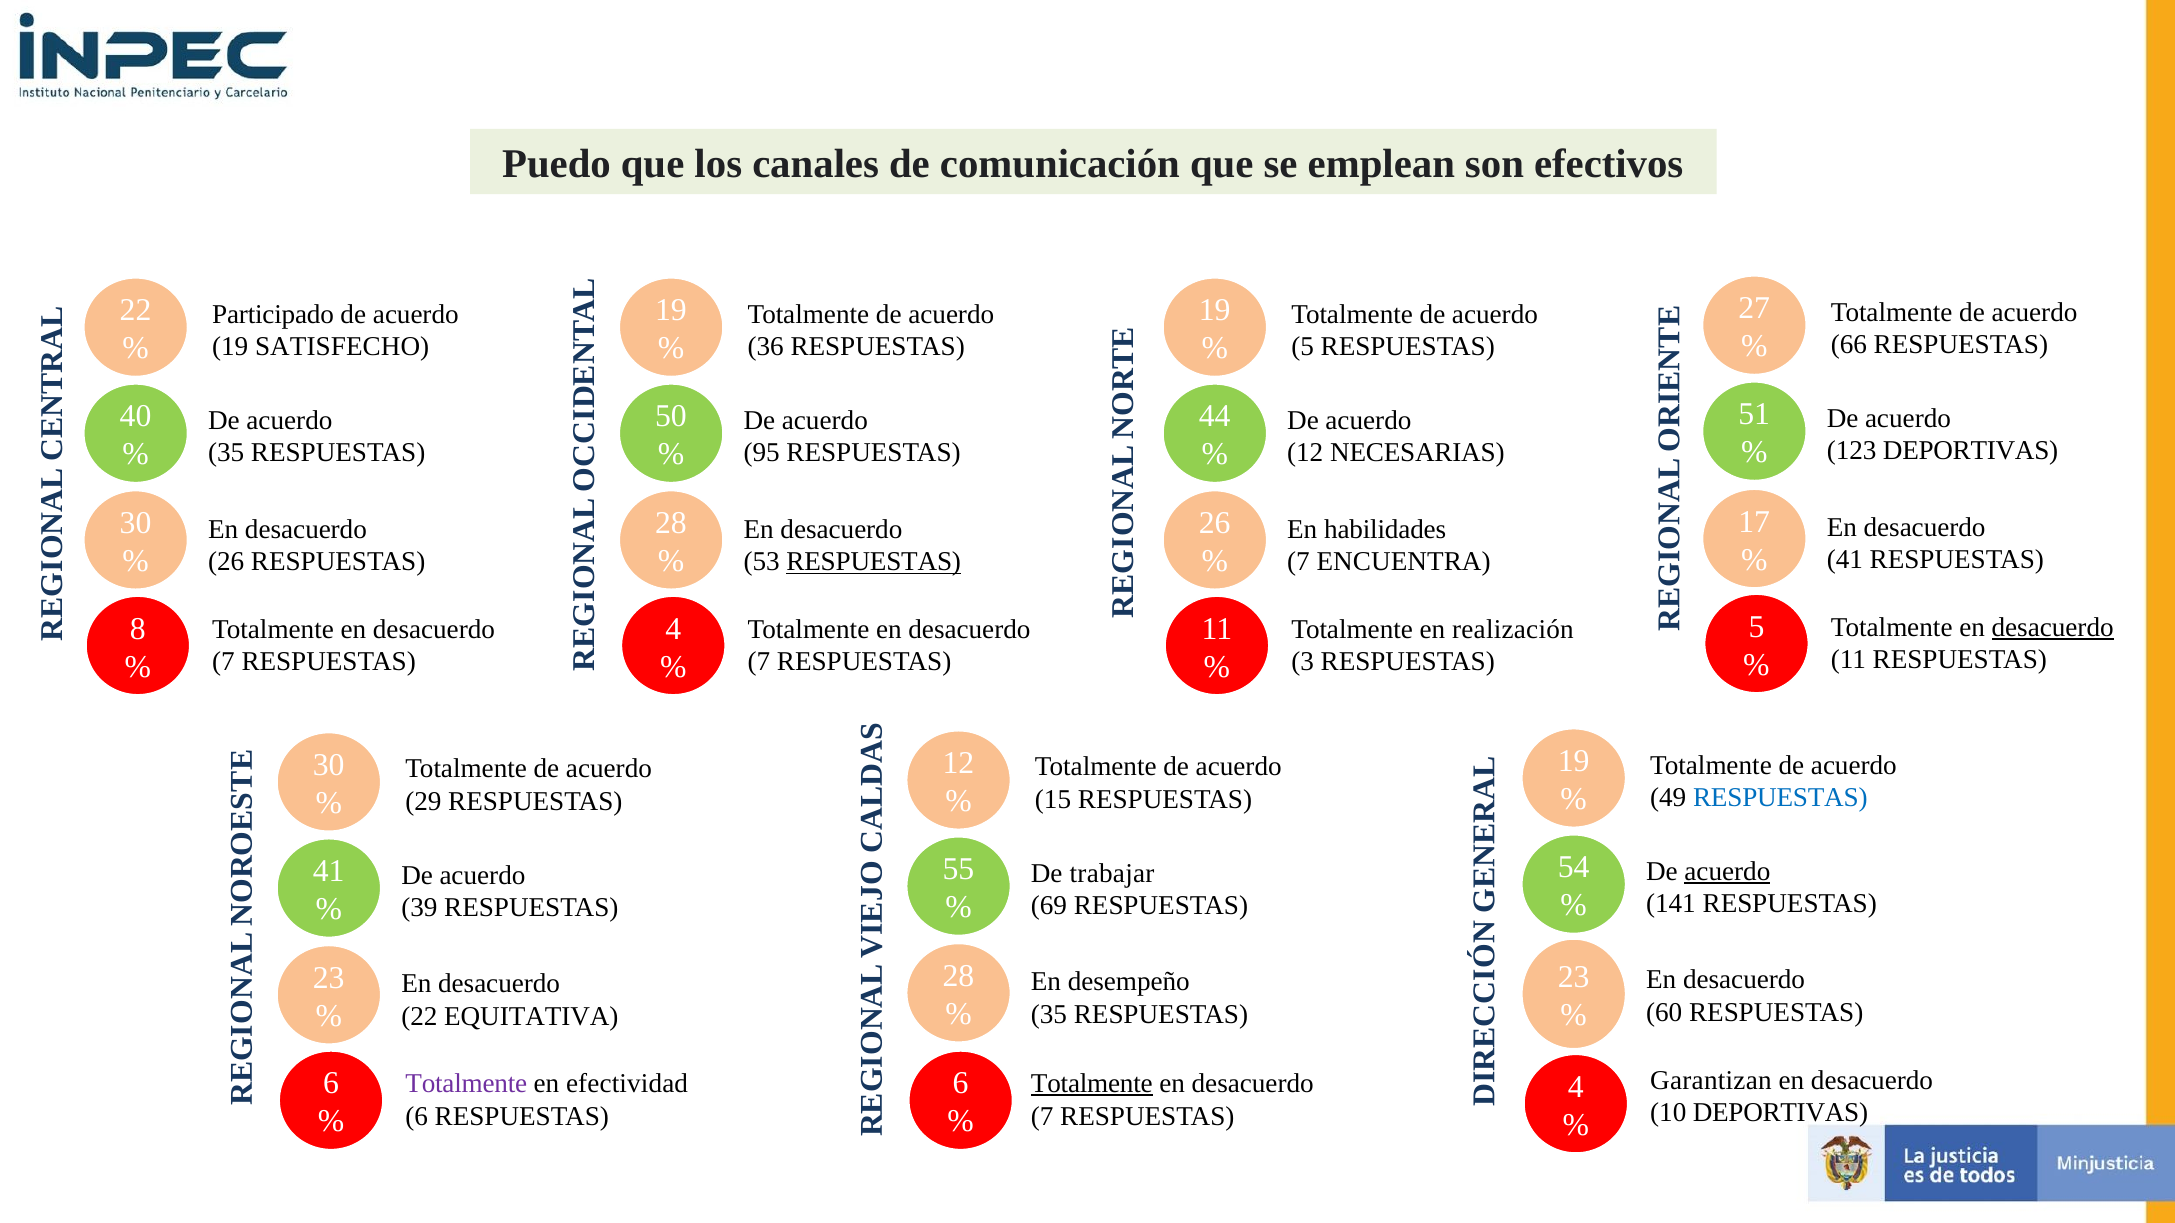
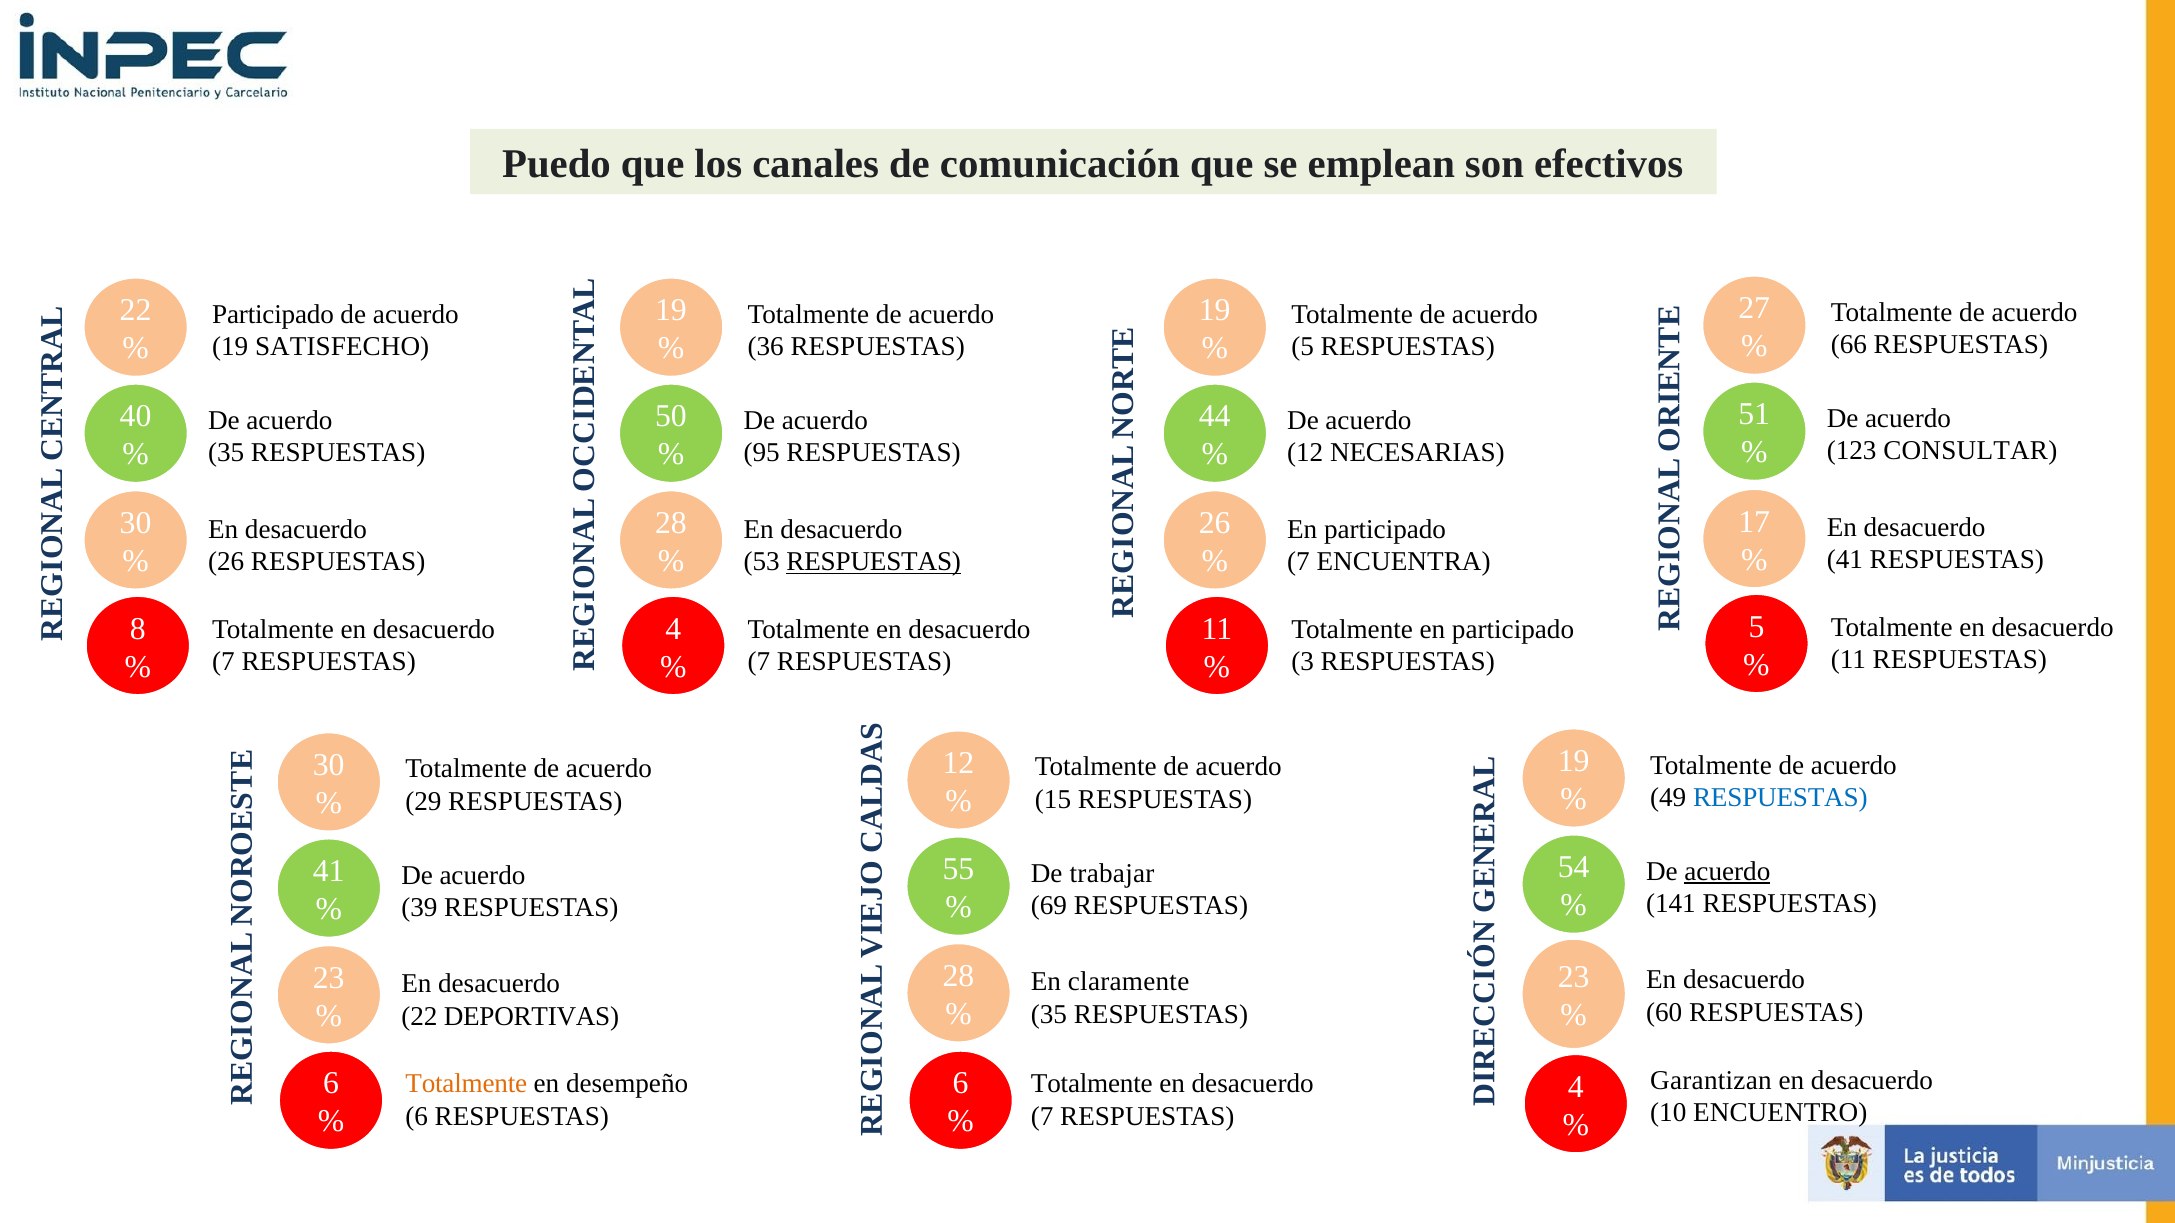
123 DEPORTIVAS: DEPORTIVAS -> CONSULTAR (1970, 451)
habilidades: habilidades -> participado (1385, 529)
desacuerdo underline: present -> none (2053, 627)
Totalmente en realización: realización -> participado (1513, 629)
desempeño: desempeño -> claramente (1129, 982)
EQUITATIVA: EQUITATIVA -> DEPORTIVAS (531, 1017)
Totalmente underline: present -> none (1092, 1084)
Totalmente colour: purple -> orange (466, 1084)
efectividad: efectividad -> desempeño (627, 1084)
10 DEPORTIVAS: DEPORTIVAS -> ENCUENTRO (1780, 1113)
